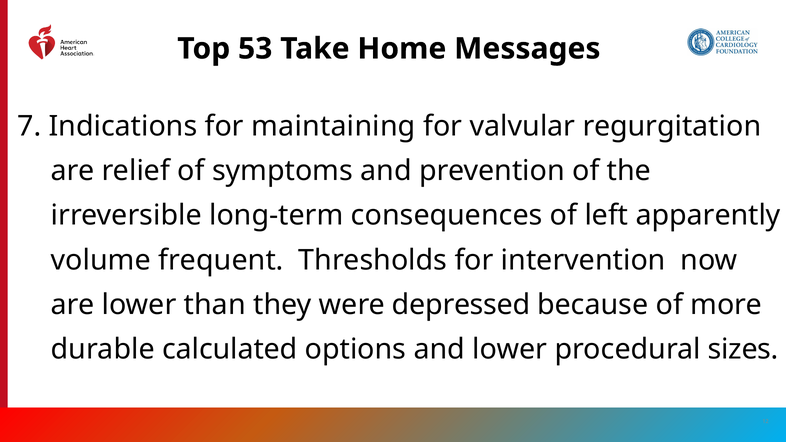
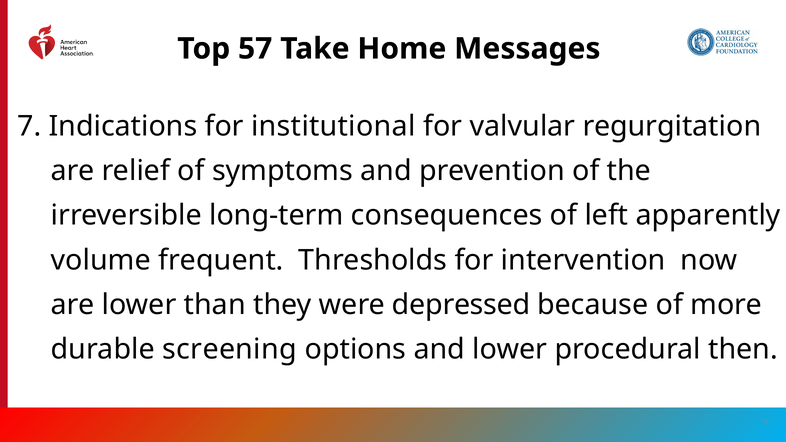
53: 53 -> 57 (255, 49)
maintaining: maintaining -> institutional (333, 126)
calculated: calculated -> screening (230, 350)
sizes: sizes -> then (743, 350)
